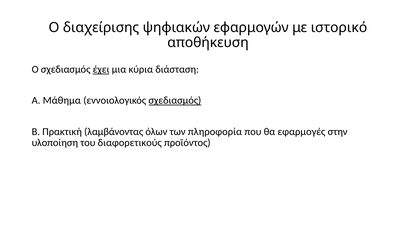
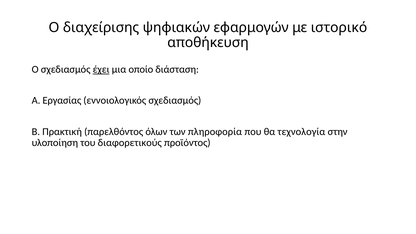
κύρια: κύρια -> οποίο (141, 69)
Μάθημα: Μάθημα -> Εργασίας (62, 101)
σχεδιασμός underline: present -> none (175, 101)
λαμβάνοντας: λαμβάνοντας -> παρελθόντος (114, 132)
εφαρμογές: εφαρμογές -> τεχνολογία (301, 132)
